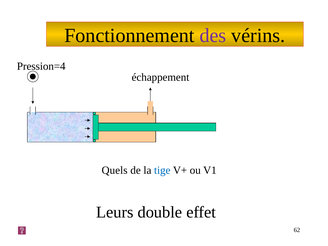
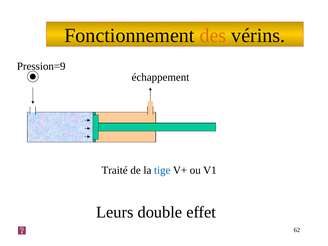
des colour: purple -> orange (213, 36)
Pression=4: Pression=4 -> Pression=9 (41, 66)
Quels: Quels -> Traité (115, 170)
